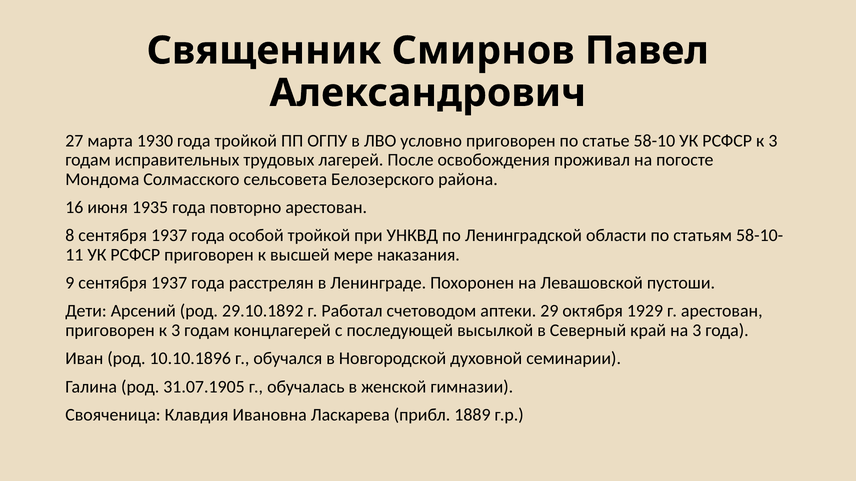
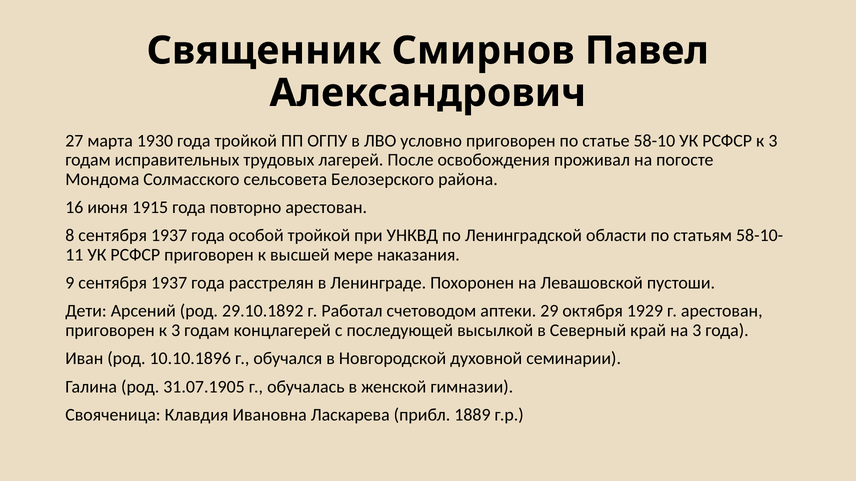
1935: 1935 -> 1915 (150, 208)
